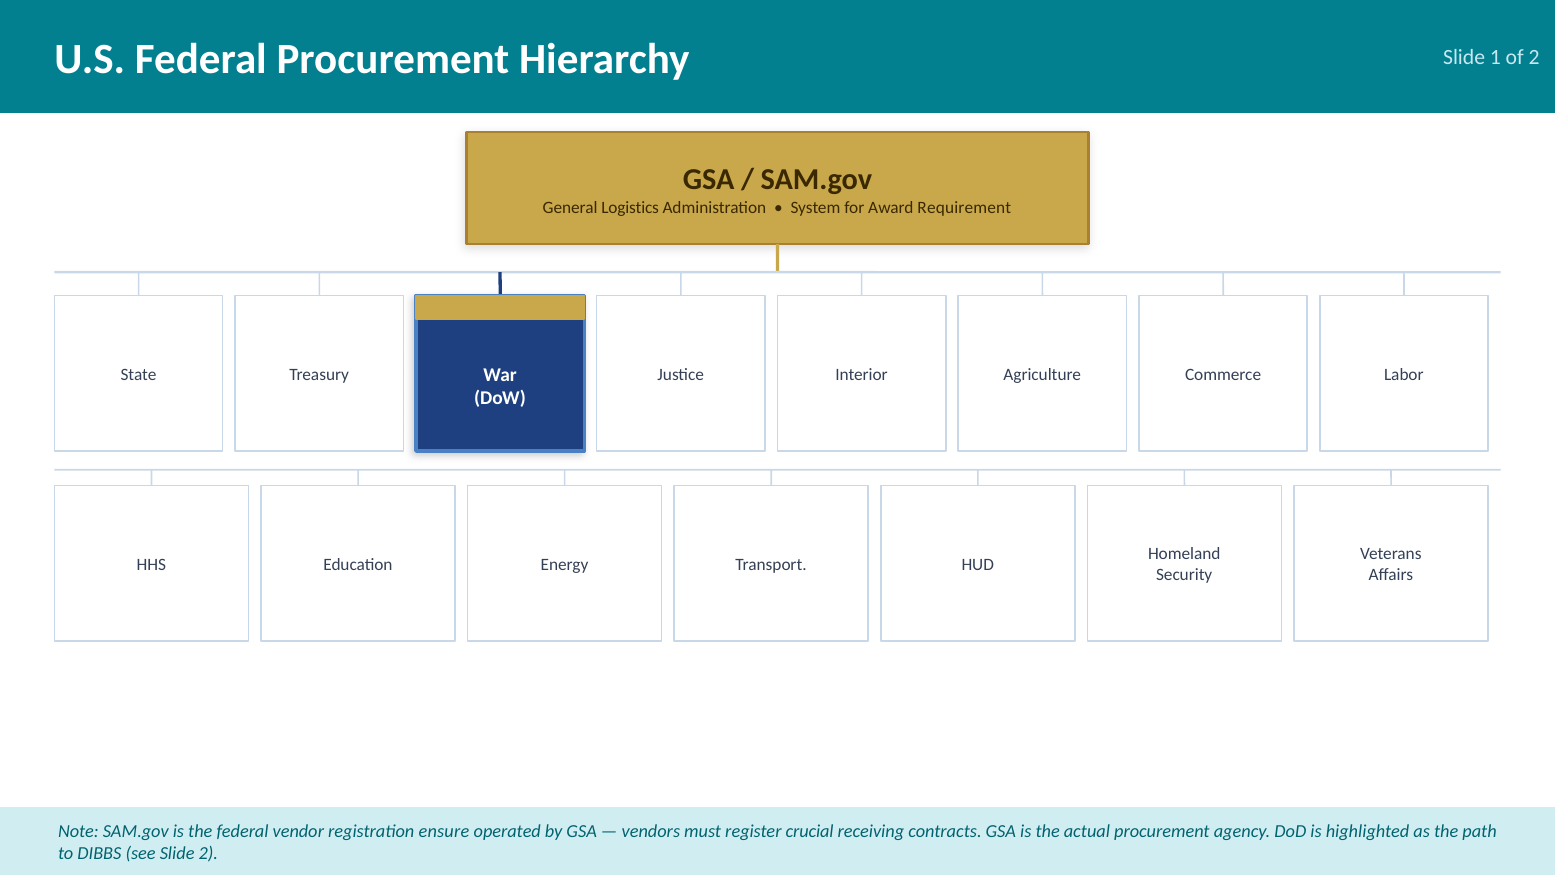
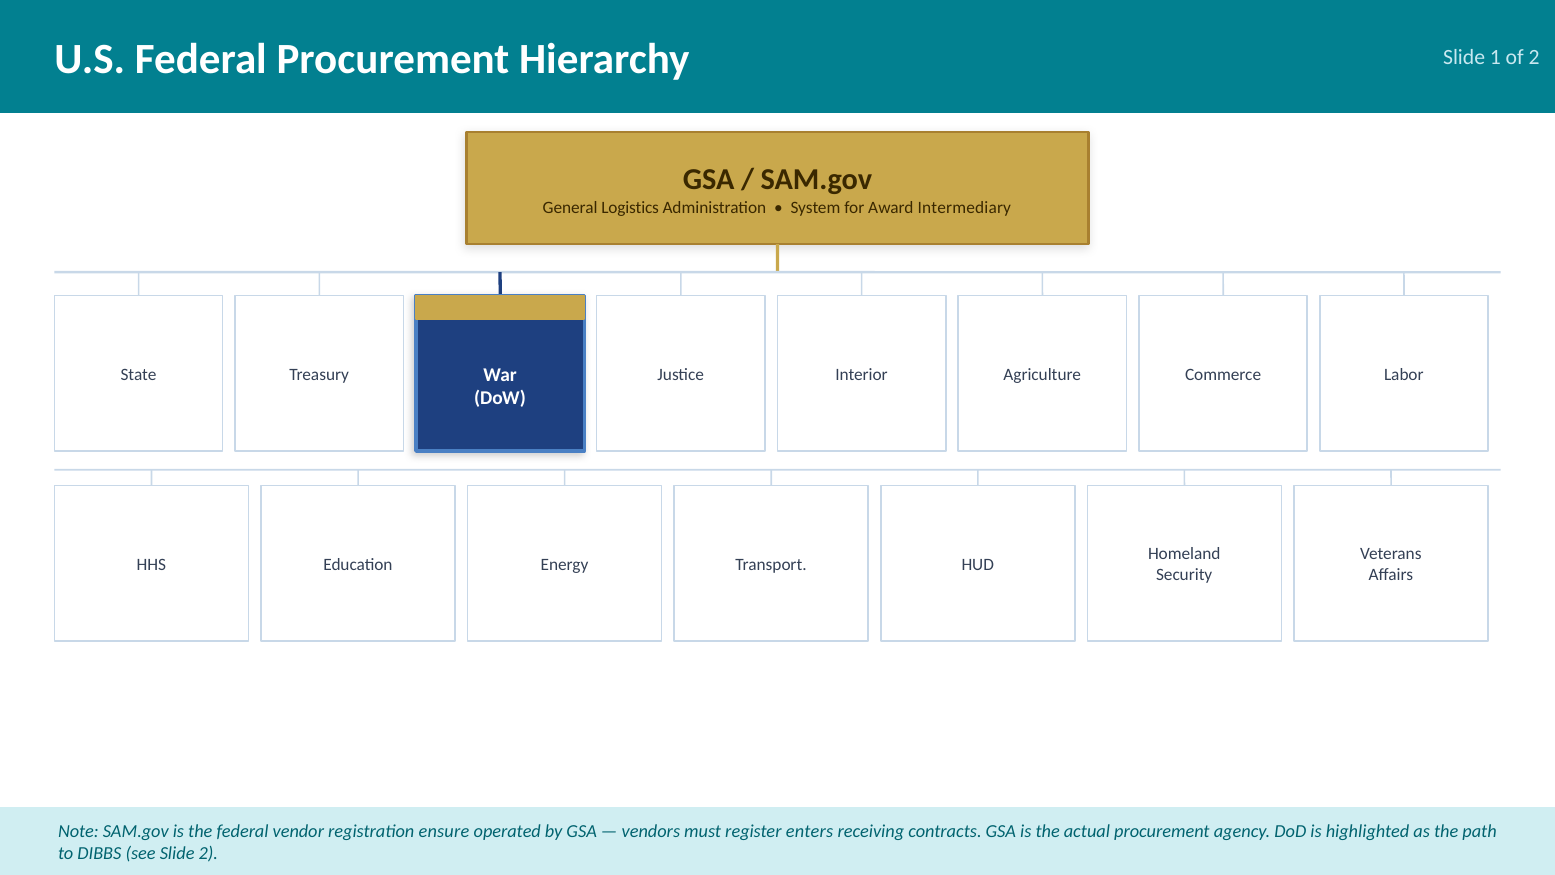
Requirement: Requirement -> Intermediary (964, 207)
crucial: crucial -> enters (810, 831)
